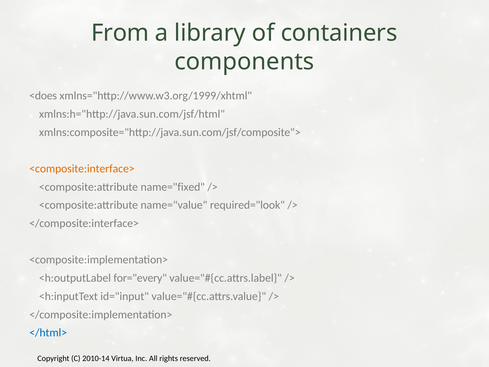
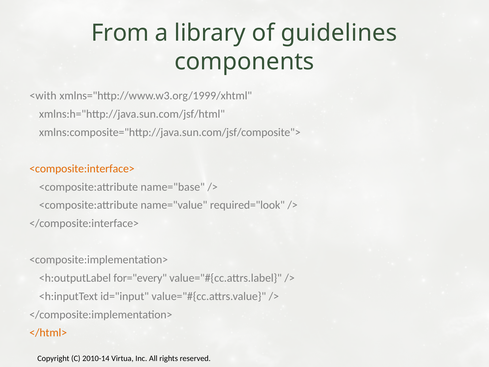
containers: containers -> guidelines (339, 33)
<does: <does -> <with (43, 96)
name="fixed: name="fixed -> name="base (173, 187)
</html> colour: blue -> orange (48, 333)
